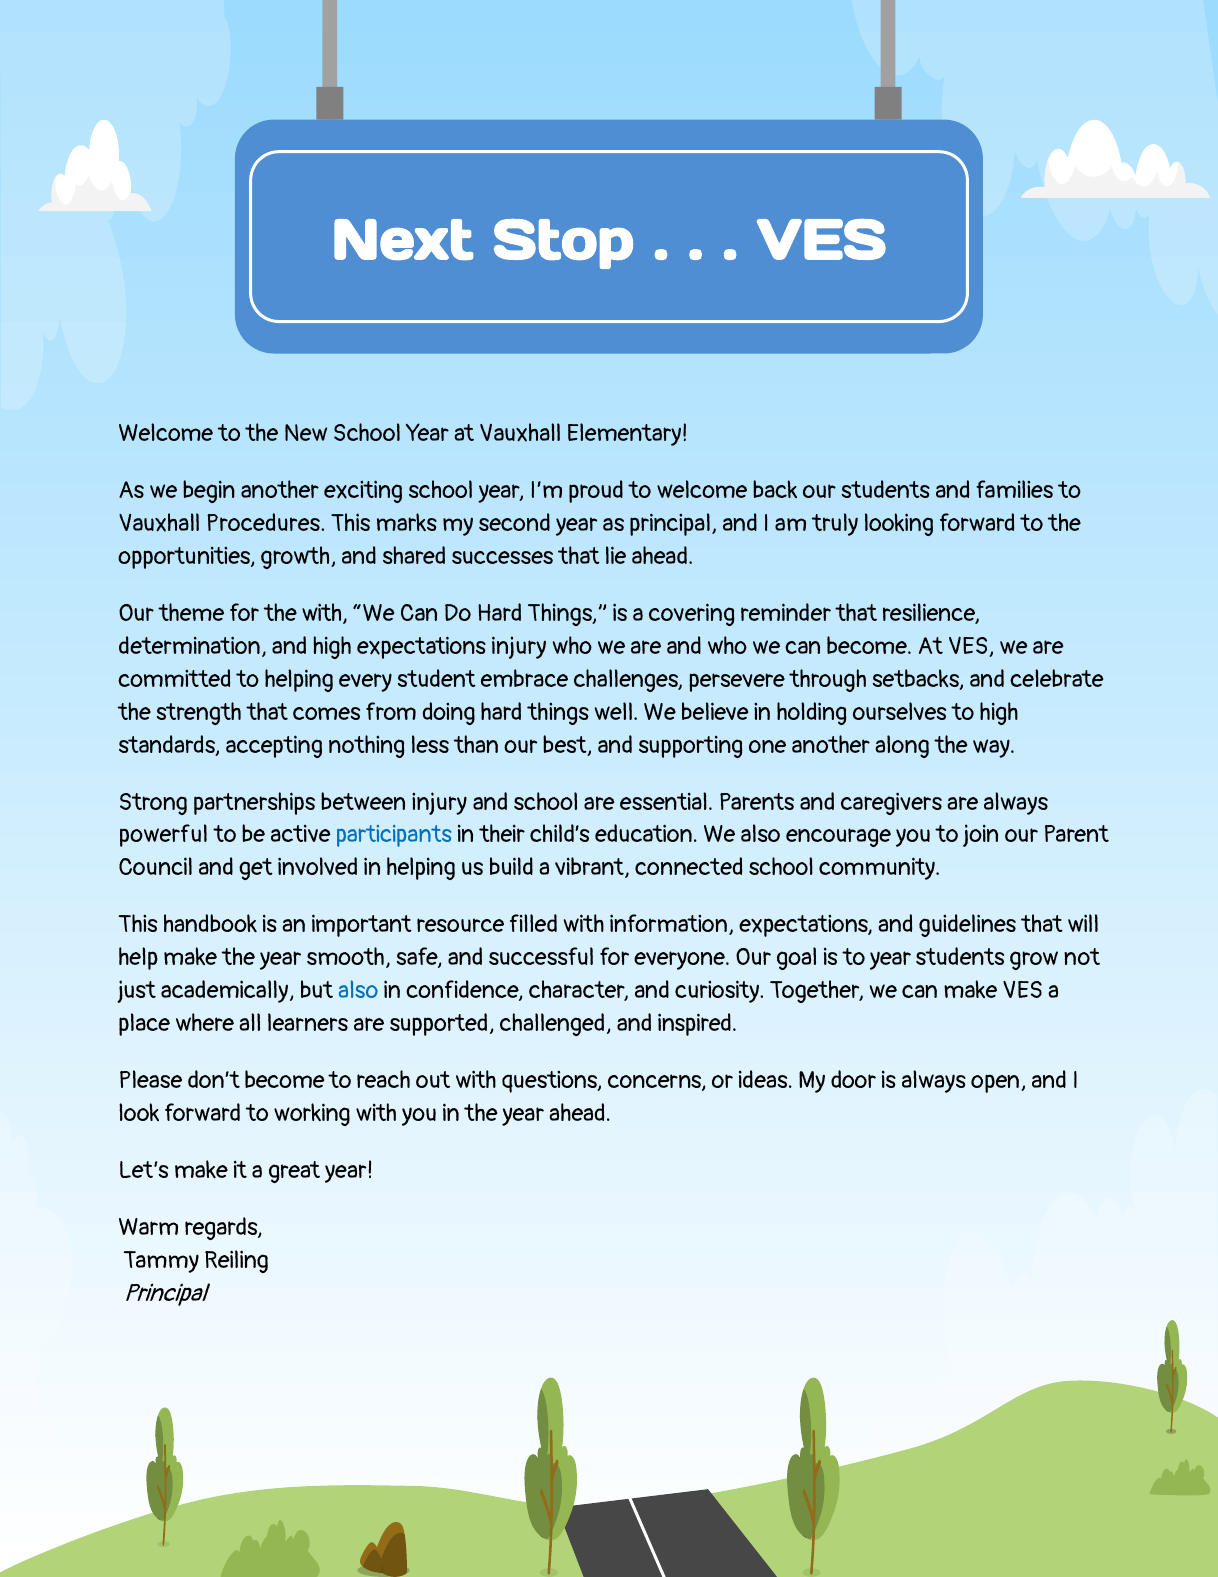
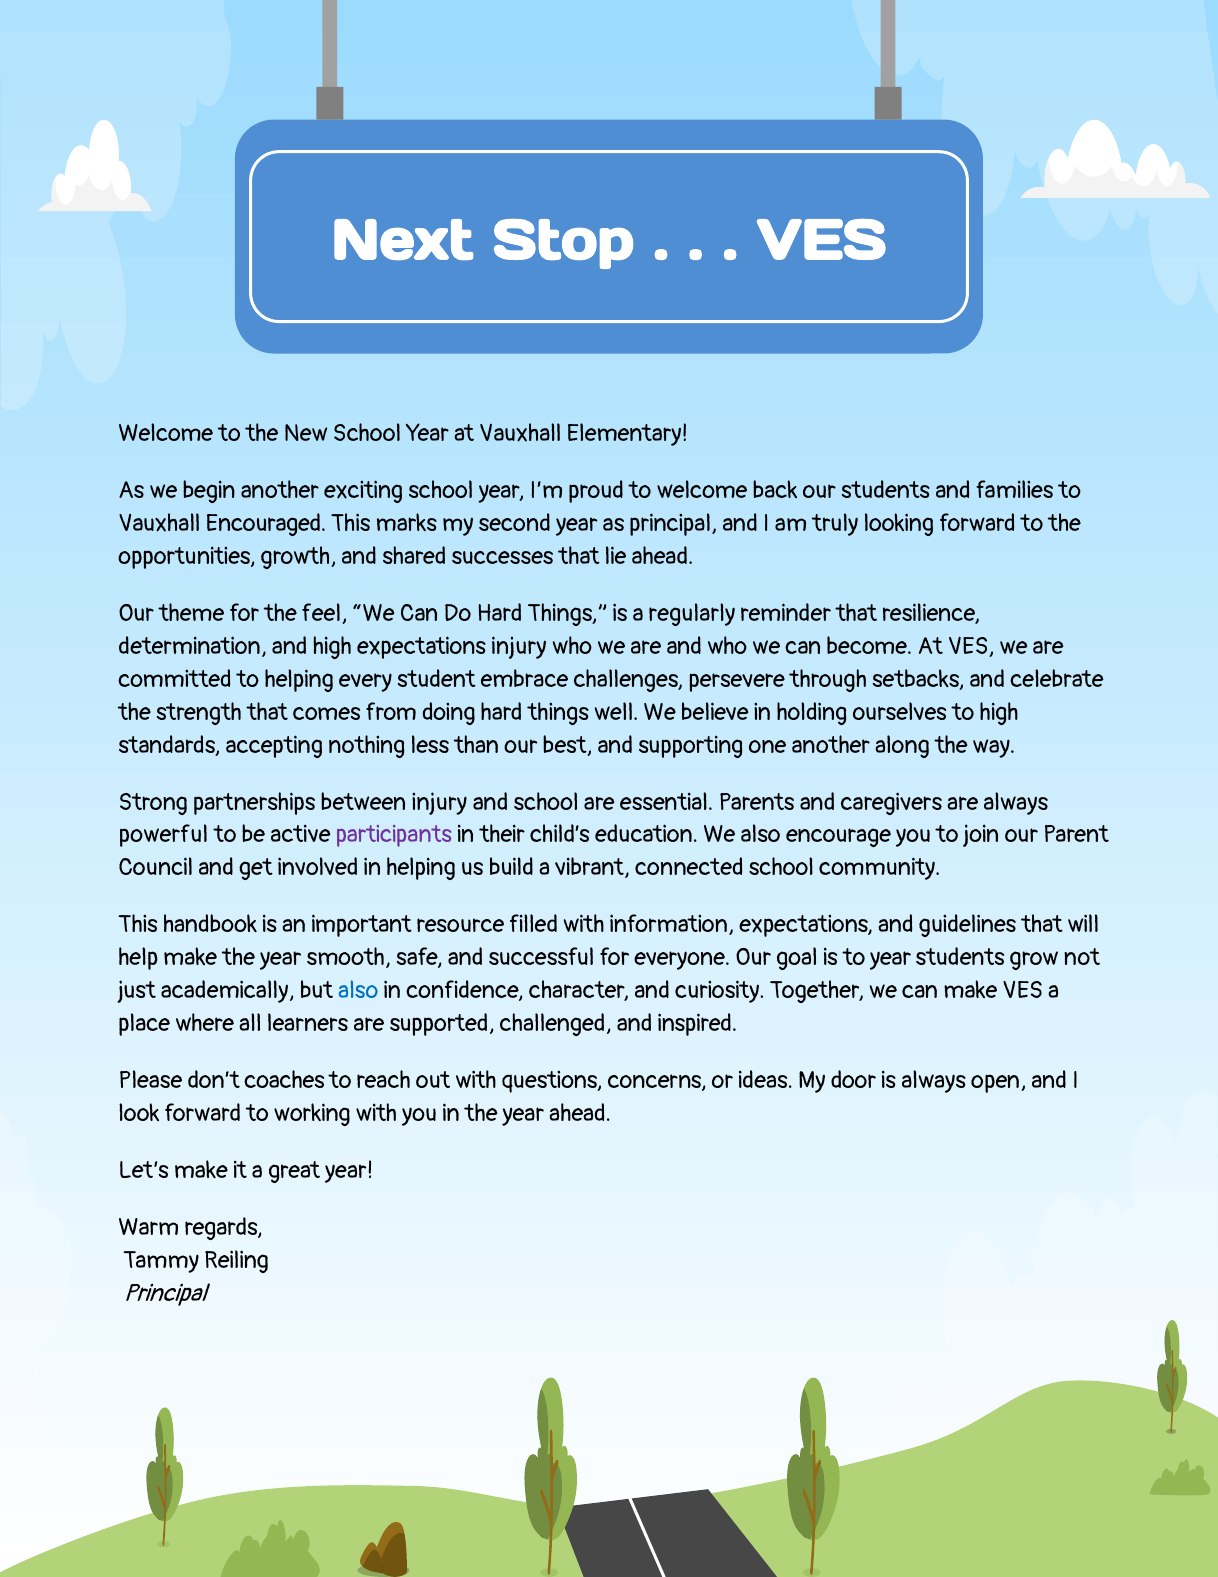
Procedures: Procedures -> Encouraged (266, 523)
the with: with -> feel (325, 613)
covering: covering -> regularly (692, 613)
participants colour: blue -> purple (394, 835)
don’t become: become -> coaches (285, 1080)
